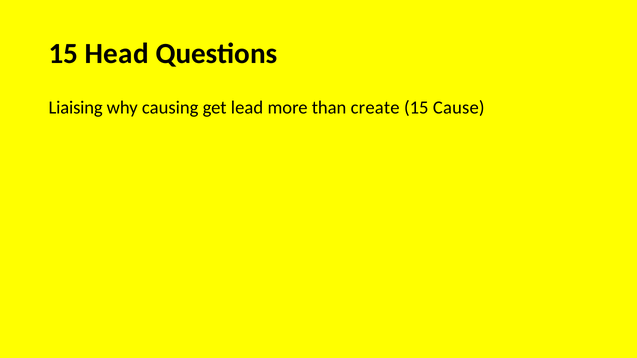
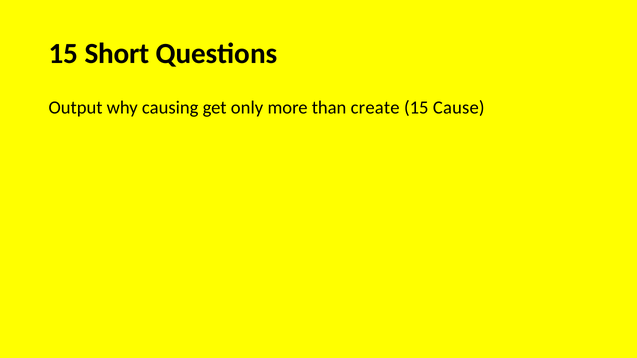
Head: Head -> Short (117, 54)
Liaising: Liaising -> Output (76, 108)
lead: lead -> only (247, 108)
